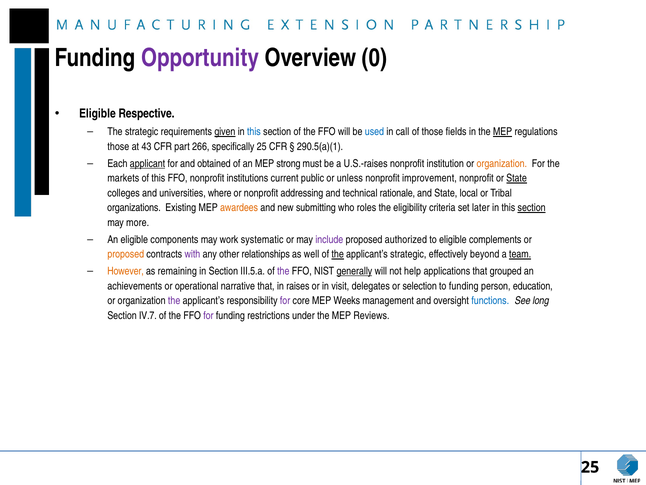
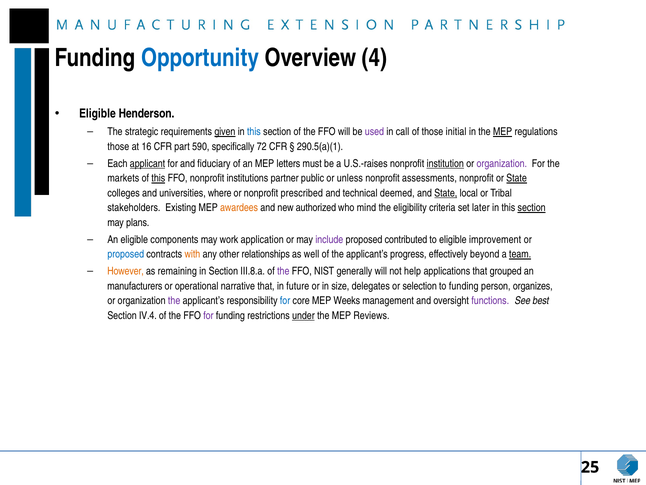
Opportunity colour: purple -> blue (200, 58)
0: 0 -> 4 (375, 58)
Respective: Respective -> Henderson (147, 113)
used colour: blue -> purple (374, 132)
fields: fields -> initial (456, 132)
43: 43 -> 16 (146, 147)
266: 266 -> 590 (201, 147)
specifically 25: 25 -> 72 (262, 147)
obtained: obtained -> fiduciary (214, 163)
strong: strong -> letters (288, 163)
institution underline: none -> present (445, 163)
organization colour: orange -> purple (502, 163)
this underline: none -> present (158, 178)
current: current -> partner (285, 178)
improvement: improvement -> assessments (429, 178)
addressing: addressing -> prescribed (302, 193)
rationale: rationale -> deemed (397, 193)
State underline: none -> present (446, 193)
organizations: organizations -> stakeholders (134, 208)
submitting: submitting -> authorized (316, 208)
roles: roles -> mind (366, 208)
more: more -> plans (138, 222)
systematic: systematic -> application (262, 239)
authorized: authorized -> contributed (406, 239)
complements: complements -> improvement (495, 239)
proposed colour: orange -> blue (126, 254)
with colour: purple -> orange (192, 254)
the underline: present -> none (338, 254)
applicant’s strategic: strategic -> progress (408, 254)
III.5.a: III.5.a -> III.8.a (253, 271)
generally underline: present -> none (354, 271)
achievements: achievements -> manufacturers (135, 286)
raises: raises -> future (298, 286)
visit: visit -> size (340, 286)
education: education -> organizes (533, 286)
for colour: purple -> blue (285, 301)
functions colour: blue -> purple (490, 301)
long: long -> best (541, 301)
IV.7: IV.7 -> IV.4 (148, 315)
under underline: none -> present (303, 315)
